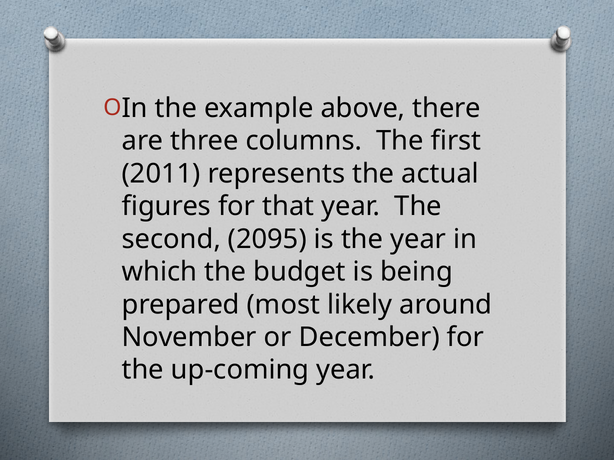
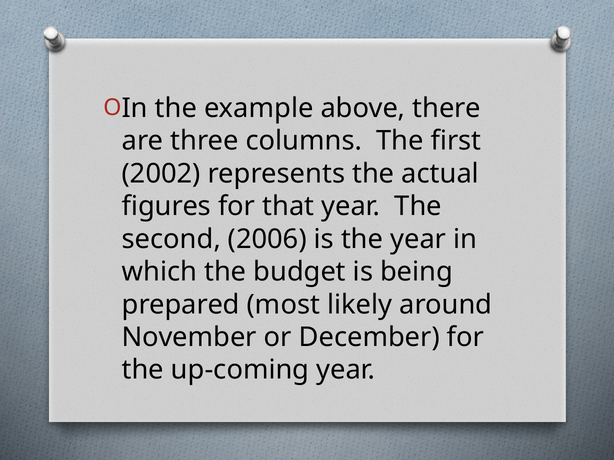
2011: 2011 -> 2002 (161, 174)
2095: 2095 -> 2006 (267, 239)
